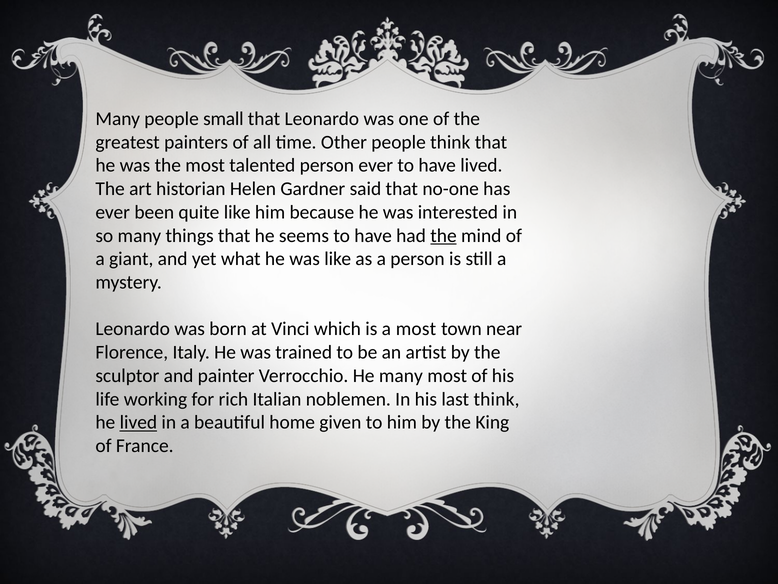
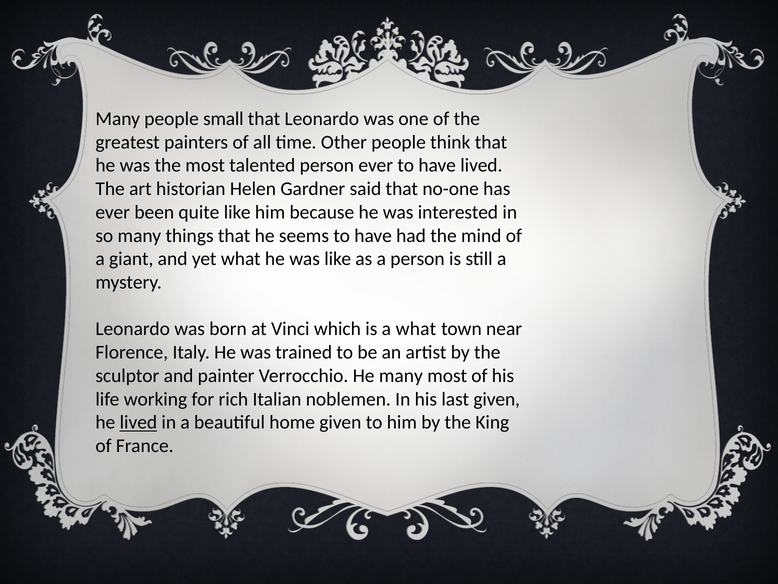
the underline: present -> none (443, 235)
a most: most -> what (416, 329)
last think: think -> given (497, 399)
